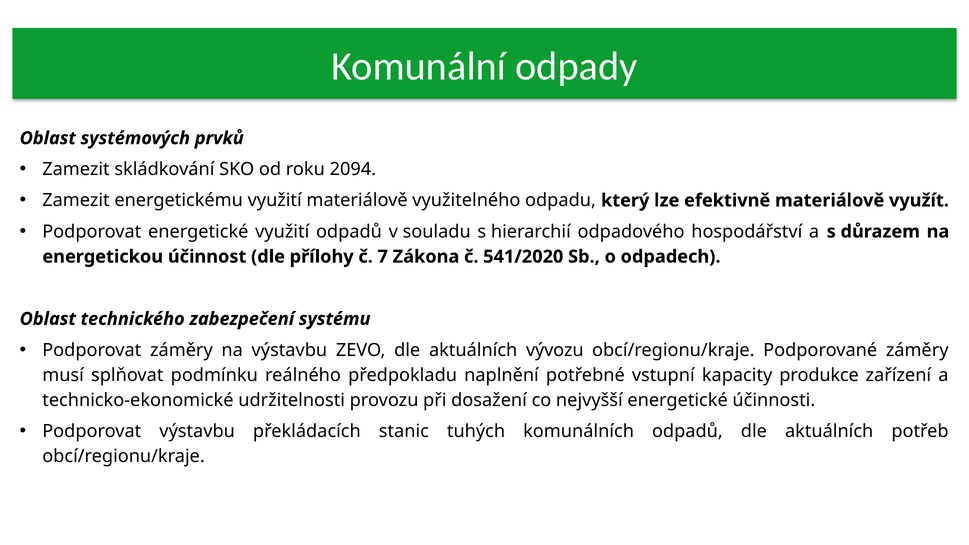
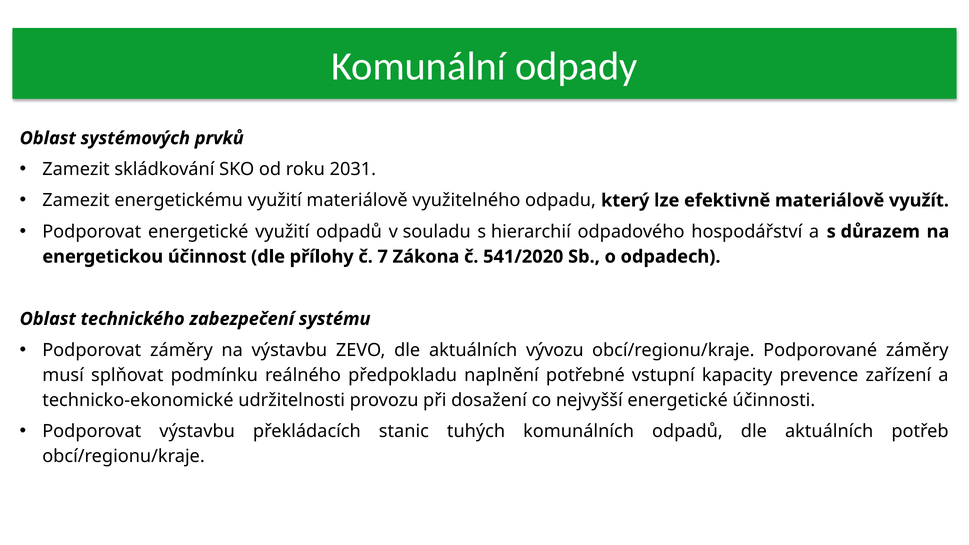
2094: 2094 -> 2031 (353, 169)
produkce: produkce -> prevence (819, 375)
